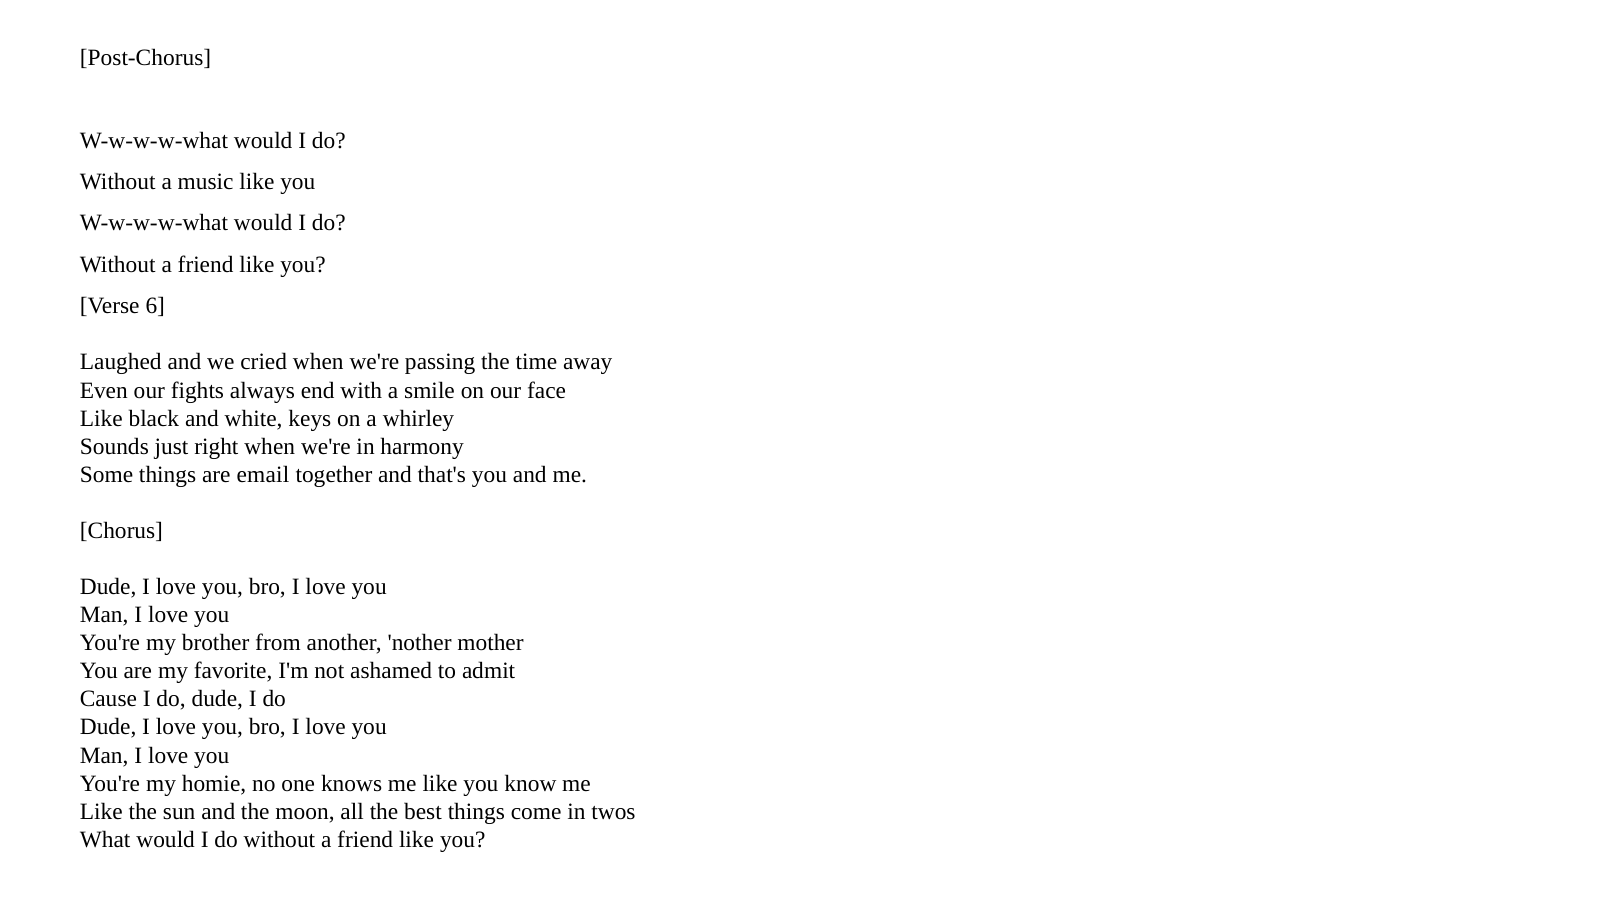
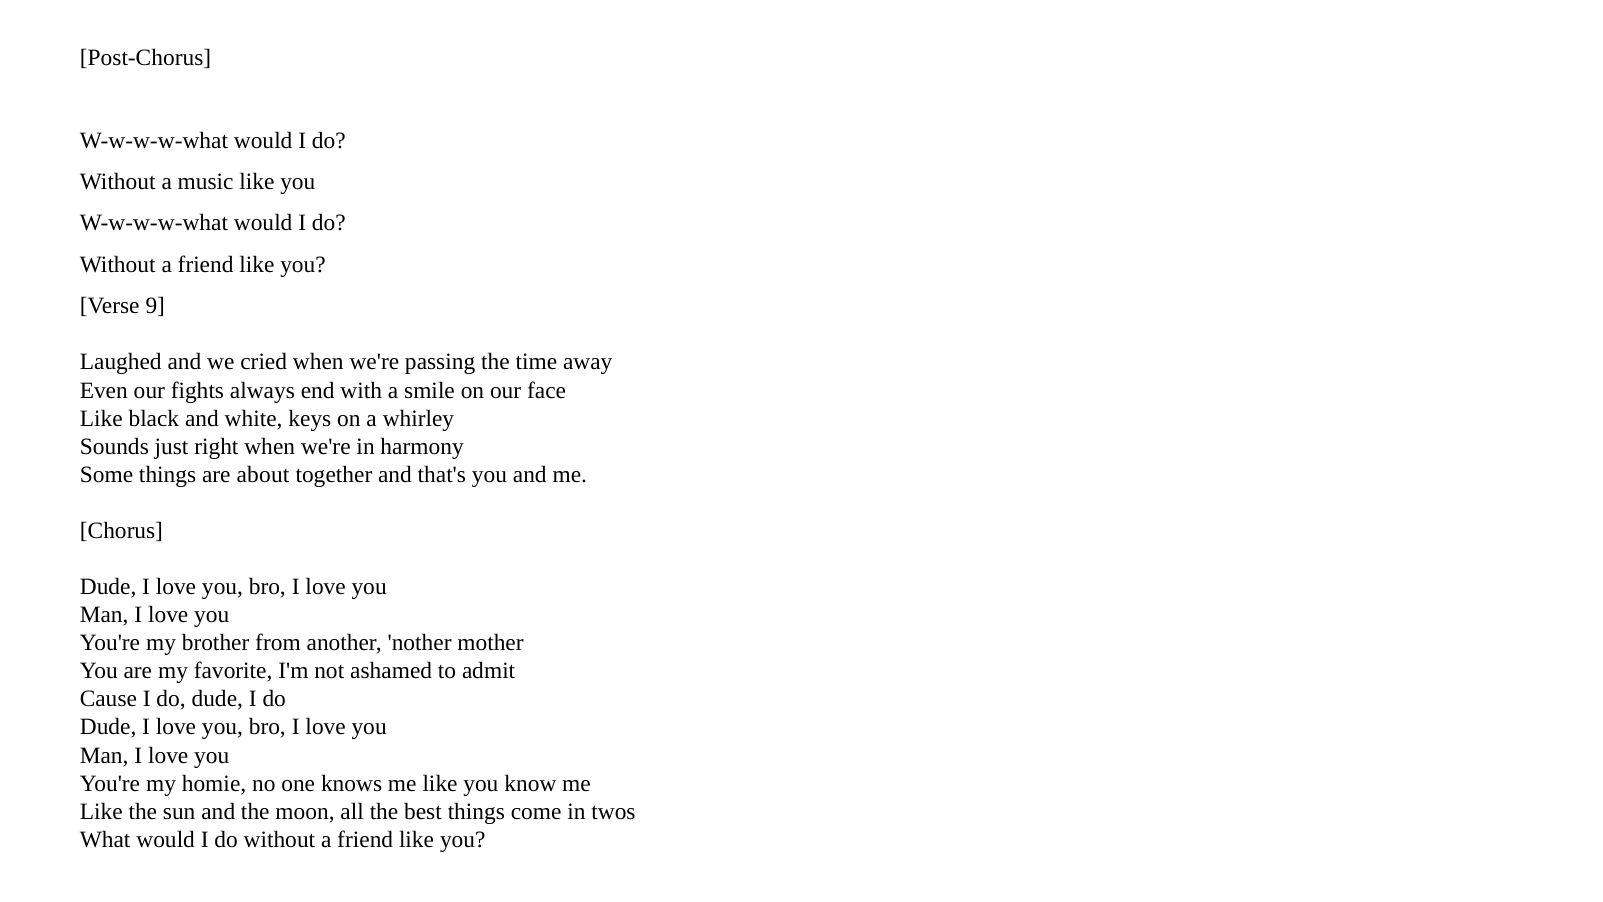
6: 6 -> 9 (155, 306)
email: email -> about (263, 474)
